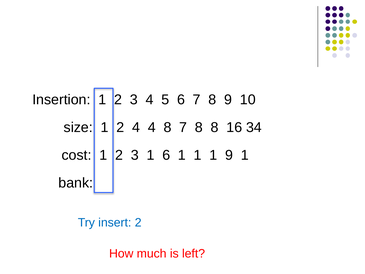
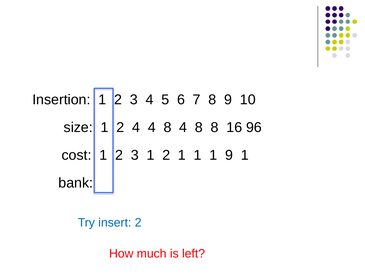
8 7: 7 -> 4 (183, 127)
34: 34 -> 96 (254, 127)
3 1 6: 6 -> 2 (166, 155)
